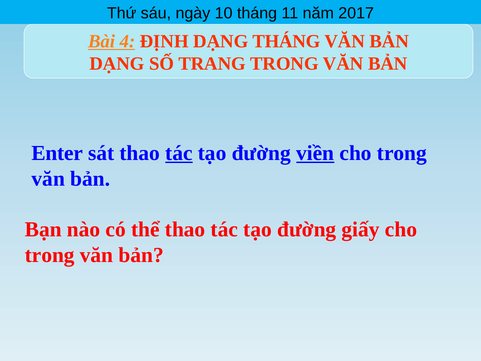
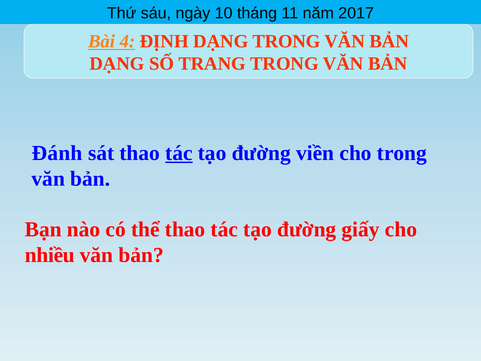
DẠNG THÁNG: THÁNG -> TRONG (286, 41)
Enter: Enter -> Đánh (57, 153)
viền underline: present -> none (315, 153)
trong: trong -> nhiều (50, 255)
